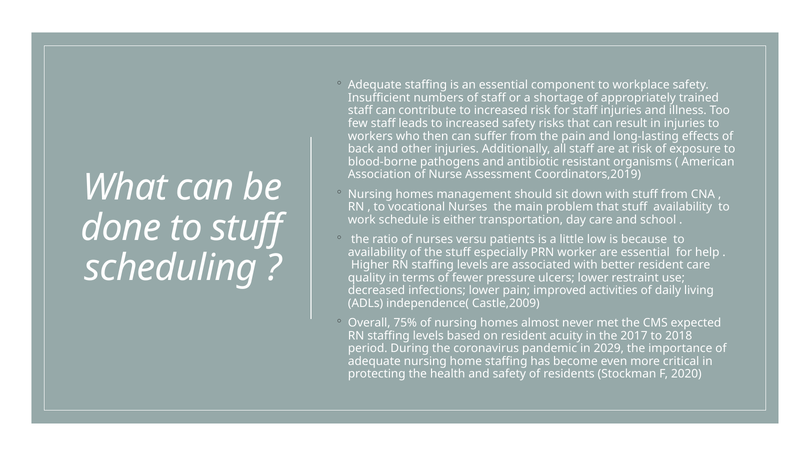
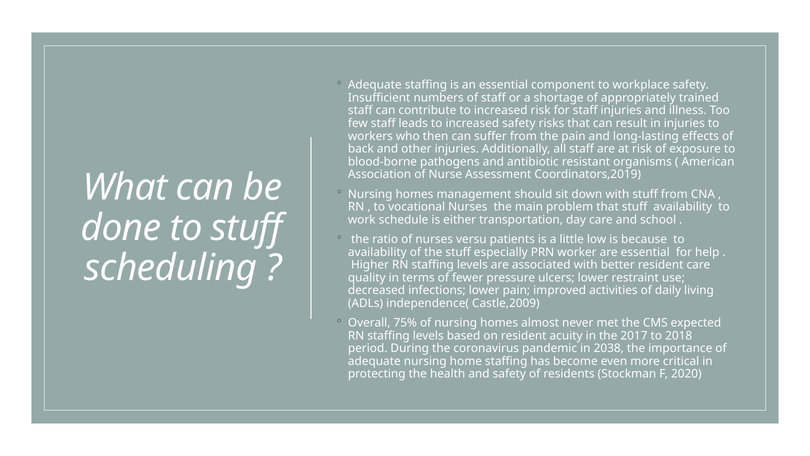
2029: 2029 -> 2038 (609, 348)
